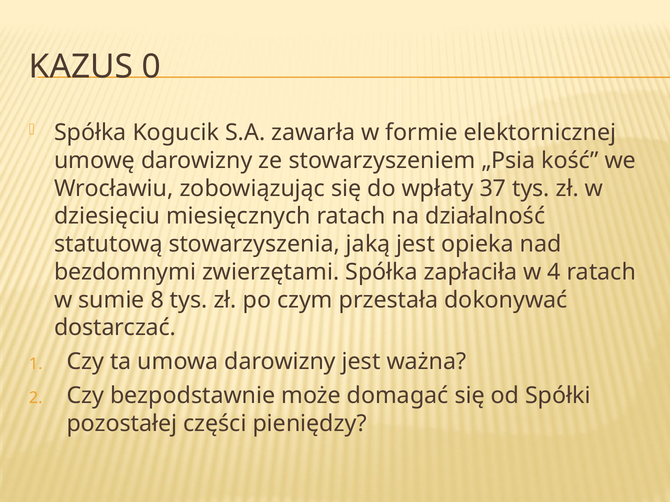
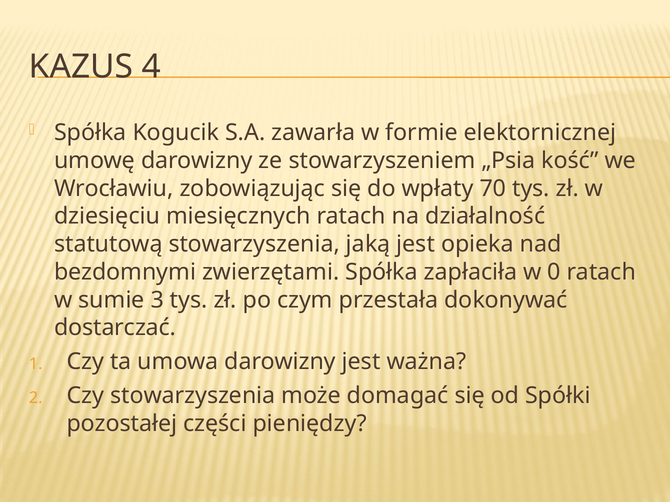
0: 0 -> 4 (151, 67)
37: 37 -> 70 (493, 189)
4: 4 -> 0 (554, 272)
8: 8 -> 3 (157, 300)
Czy bezpodstawnie: bezpodstawnie -> stowarzyszenia (193, 396)
